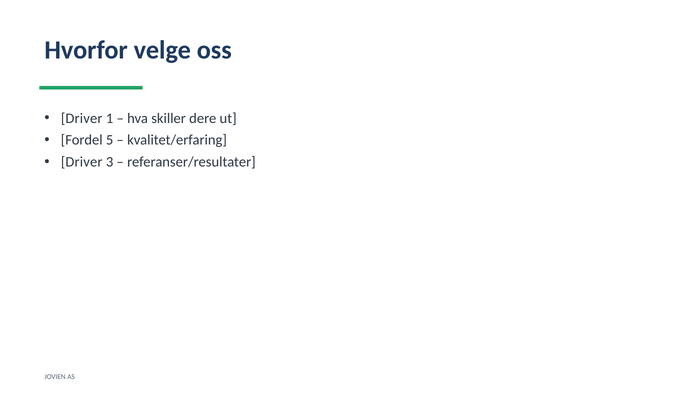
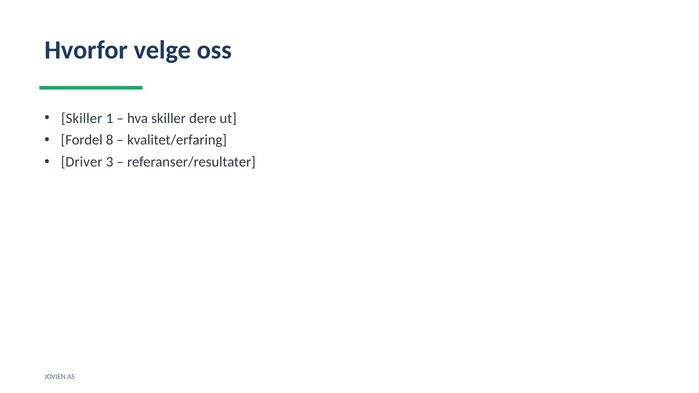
Driver: Driver -> Skiller (82, 118)
5: 5 -> 8 (110, 140)
